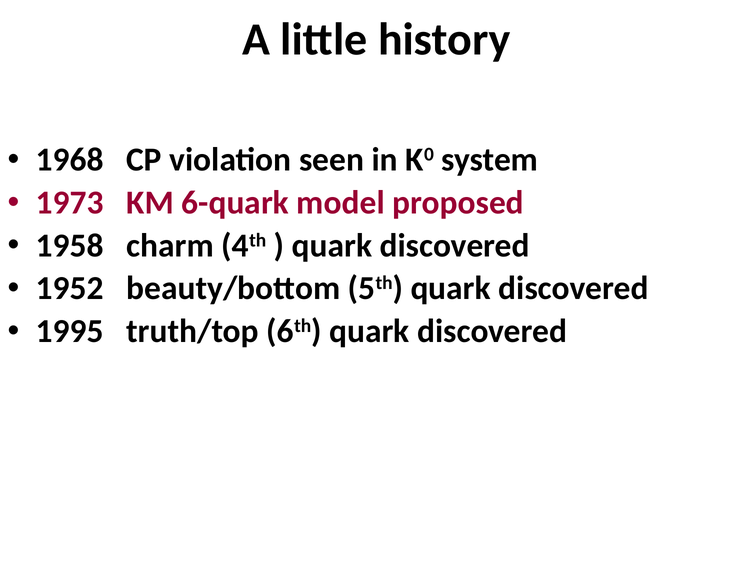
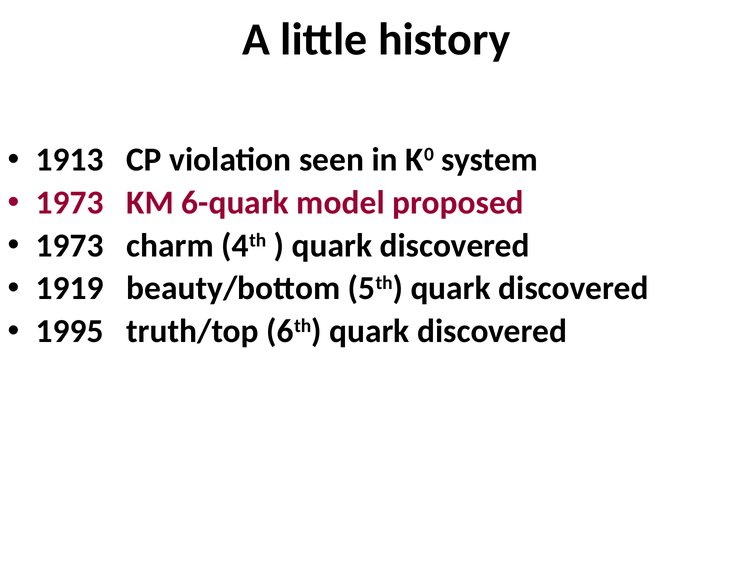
1968: 1968 -> 1913 (70, 160)
1958: 1958 -> 1973 (70, 245)
1952: 1952 -> 1919 (70, 288)
